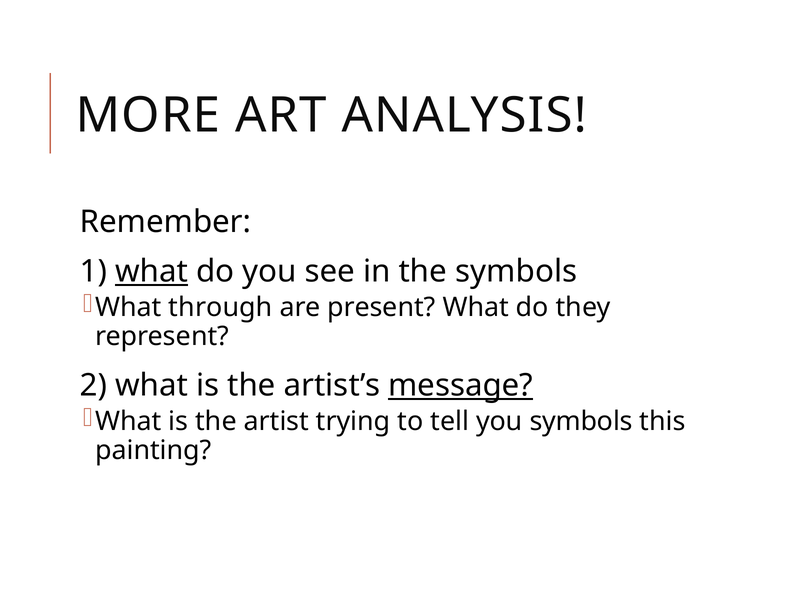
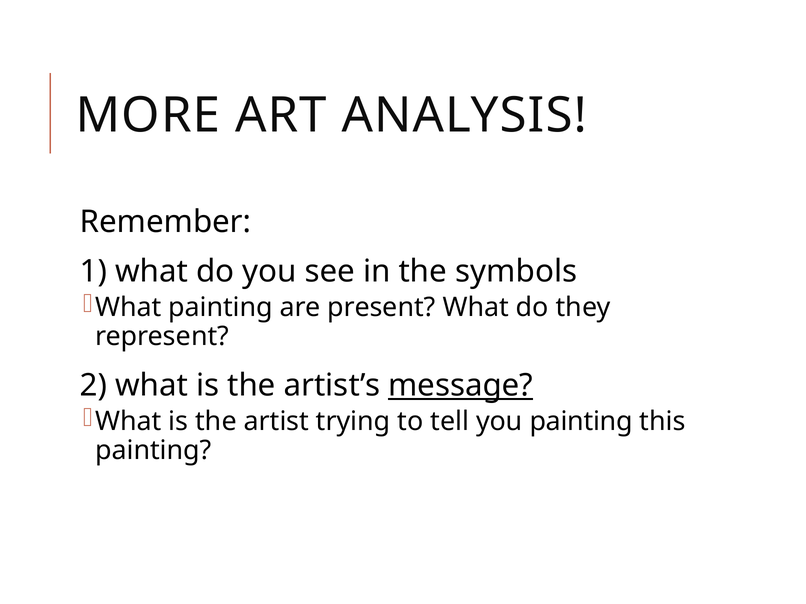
what underline: present -> none (152, 272)
What through: through -> painting (221, 308)
you symbols: symbols -> painting (581, 422)
